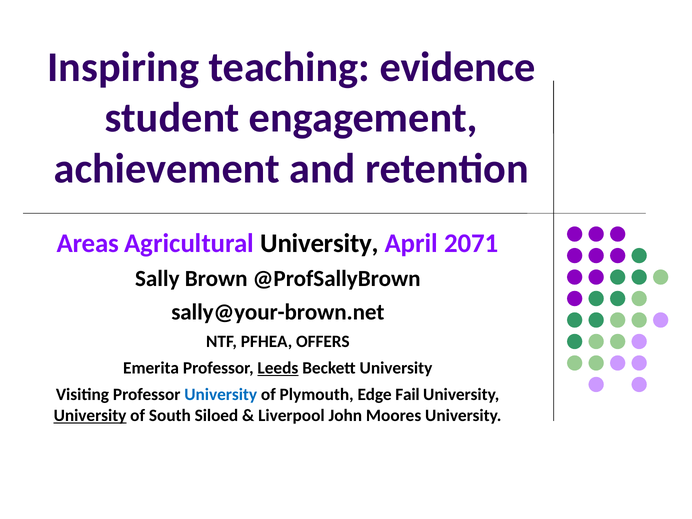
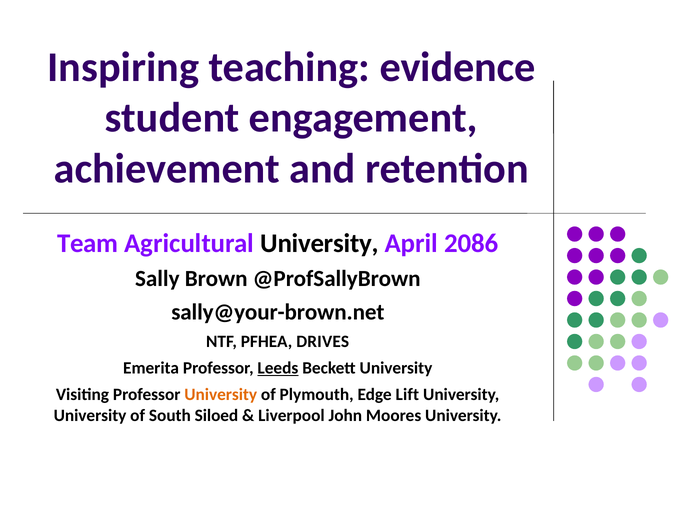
Areas: Areas -> Team (88, 243)
2071: 2071 -> 2086 (471, 243)
OFFERS: OFFERS -> DRIVES (323, 342)
University colour: blue -> orange (221, 395)
Fail: Fail -> Lift (407, 395)
University underline: present -> none (90, 416)
